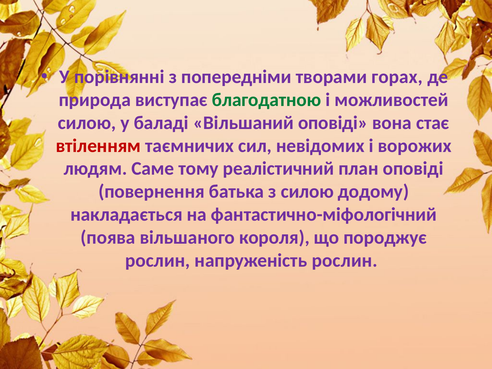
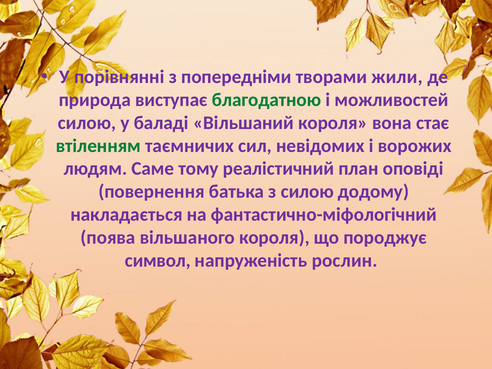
горах: горах -> жили (397, 77)
Вільшаний оповіді: оповіді -> короля (333, 123)
втіленням colour: red -> green (98, 146)
рослин: рослин -> символ (158, 261)
